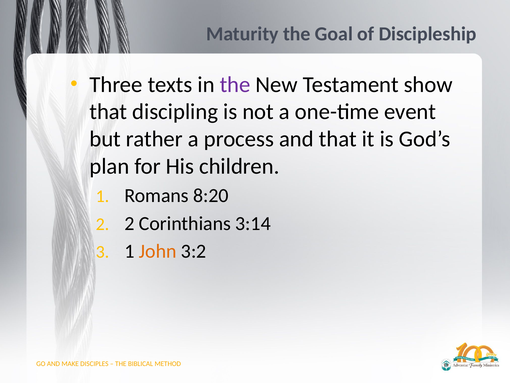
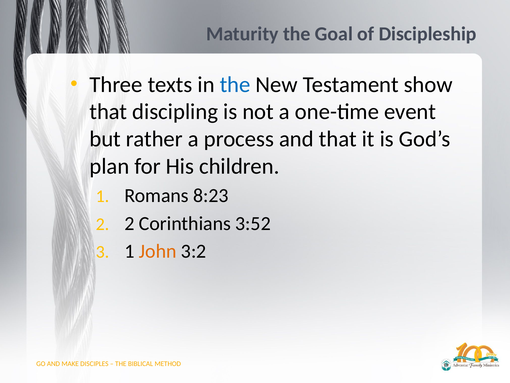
the colour: purple -> blue (235, 84)
8:20: 8:20 -> 8:23 (211, 195)
3:14: 3:14 -> 3:52 (253, 223)
